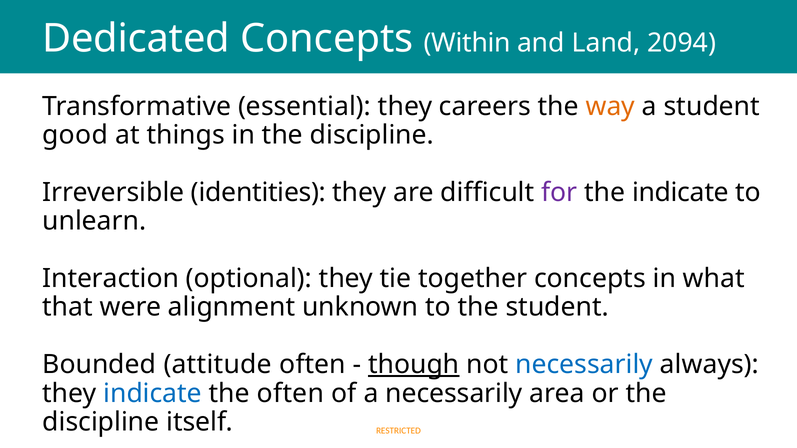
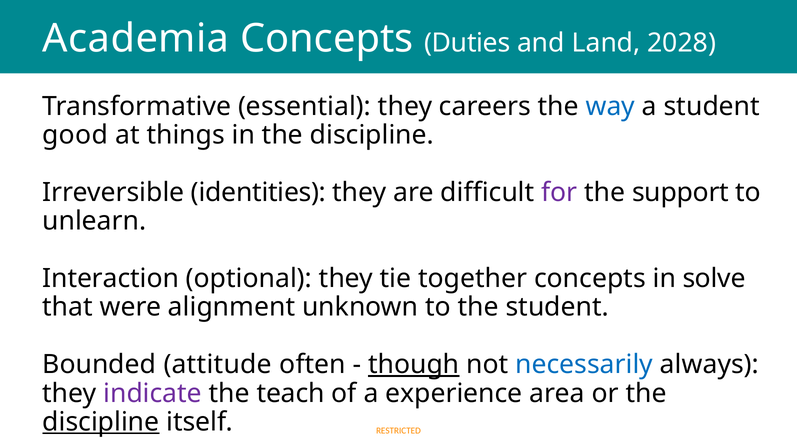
Dedicated: Dedicated -> Academia (136, 38)
Within: Within -> Duties (467, 43)
2094: 2094 -> 2028 (682, 43)
way colour: orange -> blue (610, 106)
the indicate: indicate -> support (680, 193)
what: what -> solve (714, 279)
indicate colour: blue -> purple (153, 394)
the often: often -> teach (291, 394)
a necessarily: necessarily -> experience (454, 394)
discipline underline: none -> present (101, 422)
